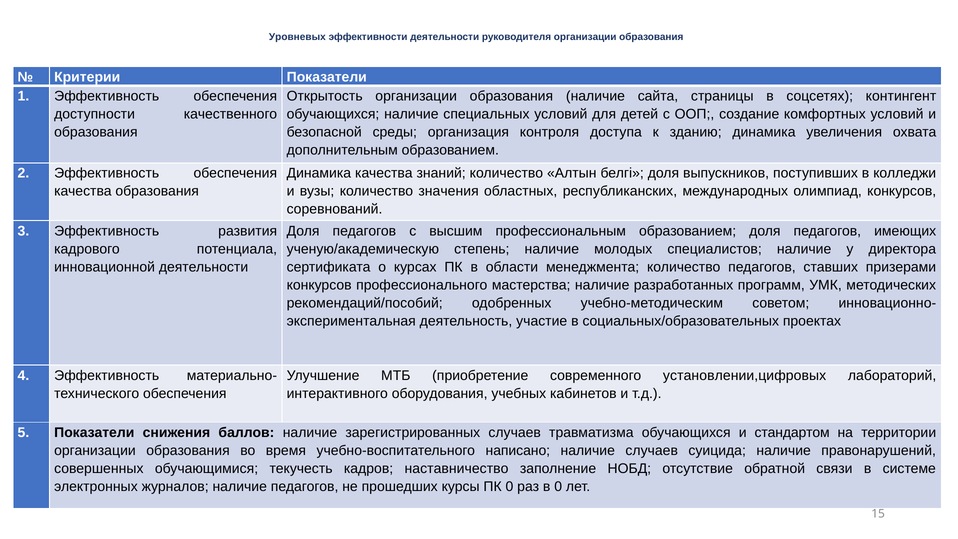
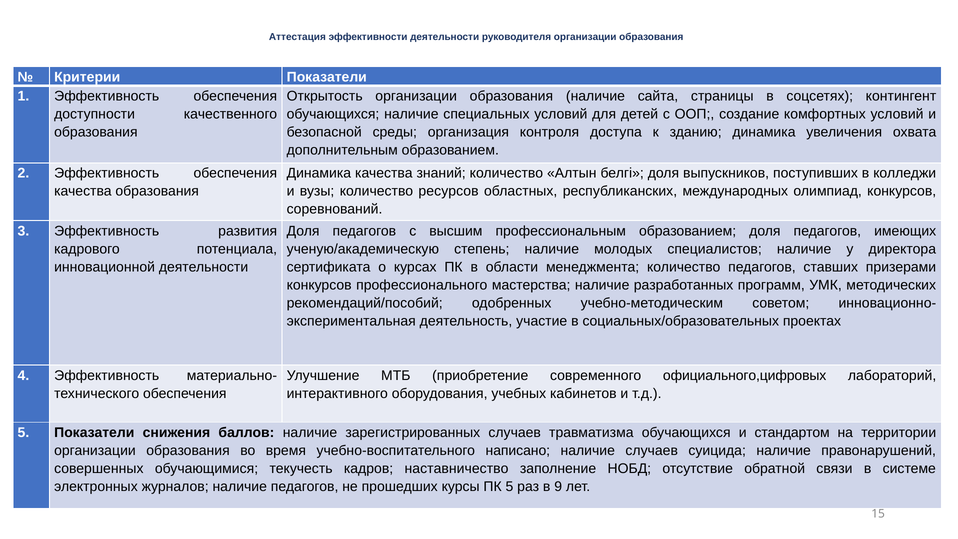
Уровневых: Уровневых -> Аттестация (297, 37)
значения: значения -> ресурсов (449, 191)
установлении,цифровых: установлении,цифровых -> официального,цифровых (745, 375)
ПК 0: 0 -> 5 (509, 487)
в 0: 0 -> 9 (558, 487)
